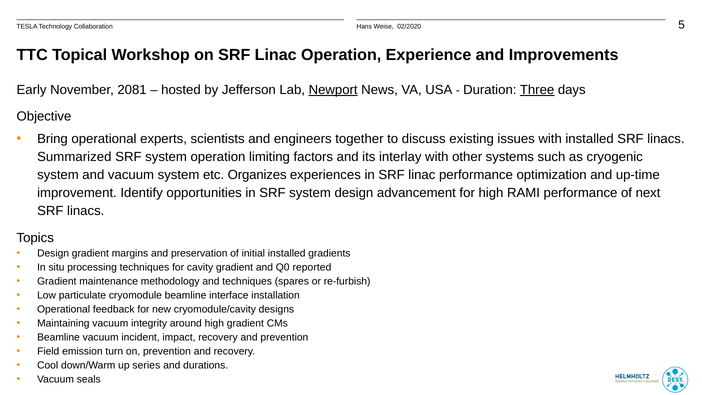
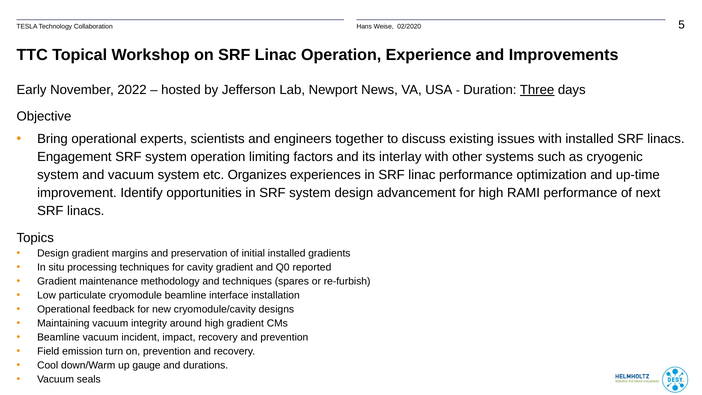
2081: 2081 -> 2022 (132, 90)
Newport underline: present -> none (333, 90)
Summarized: Summarized -> Engagement (74, 157)
series: series -> gauge (146, 365)
